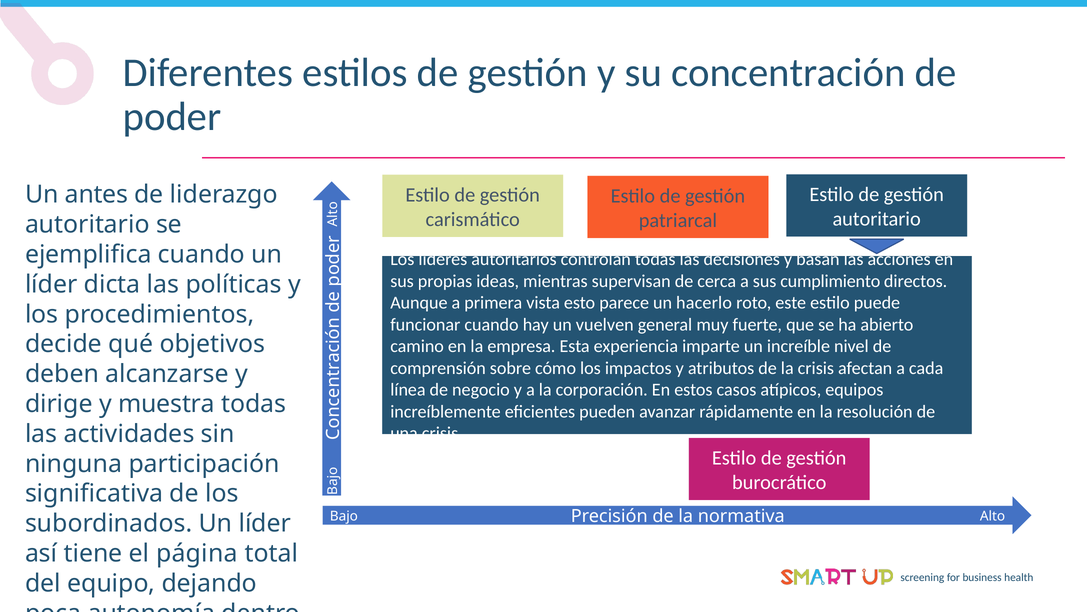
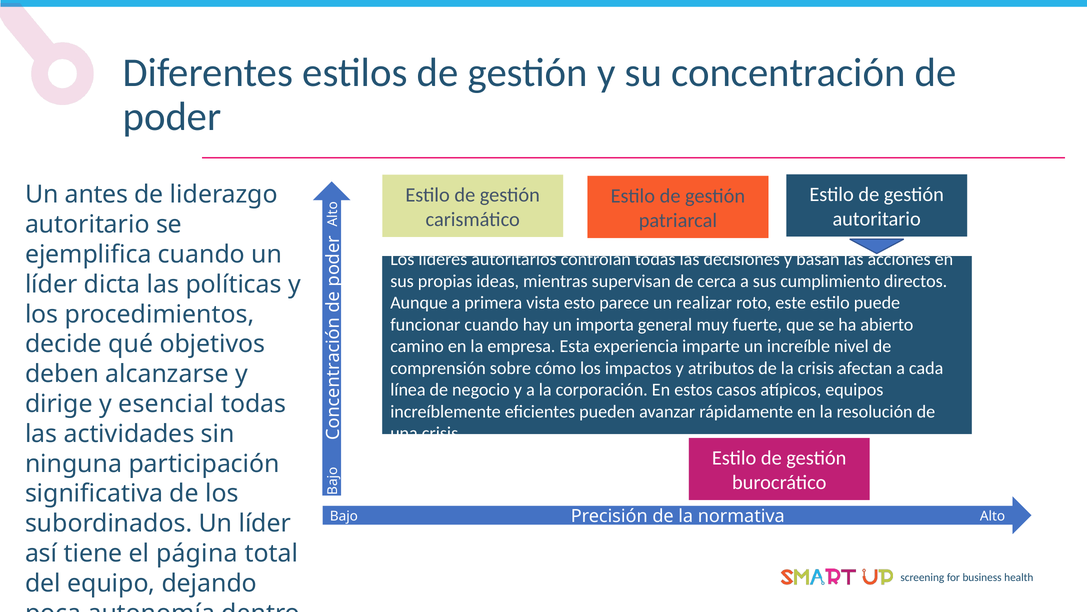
hacerlo: hacerlo -> realizar (704, 303)
vuelven: vuelven -> importa (605, 324)
muestra: muestra -> esencial (166, 404)
